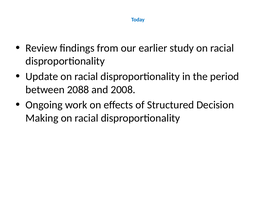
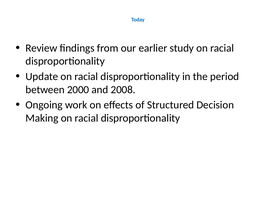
2088: 2088 -> 2000 (78, 89)
